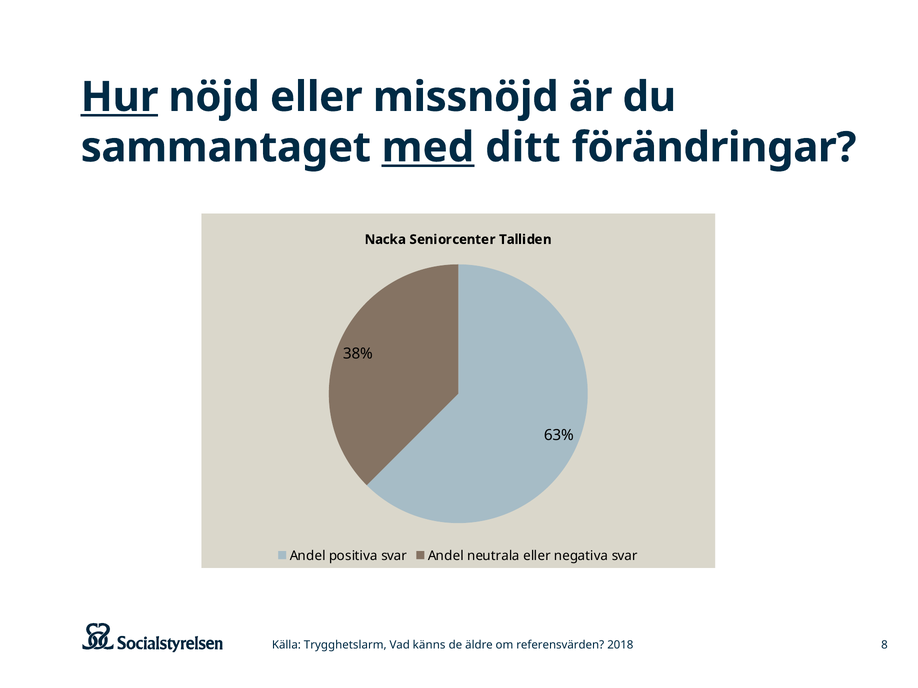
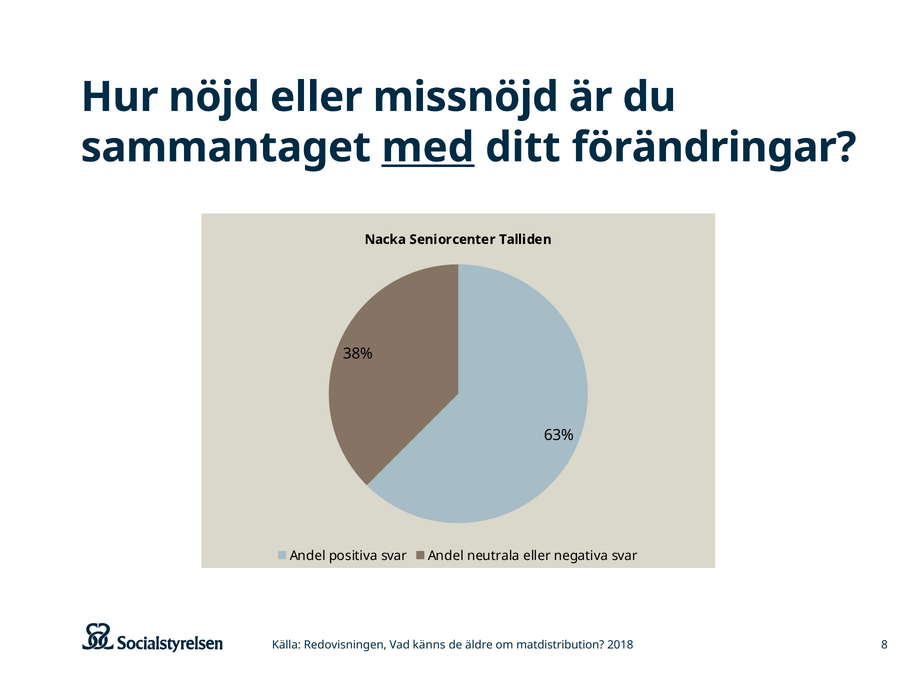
Hur underline: present -> none (120, 97)
Trygghetslarm: Trygghetslarm -> Redovisningen (345, 645)
referensvärden: referensvärden -> matdistribution (560, 645)
